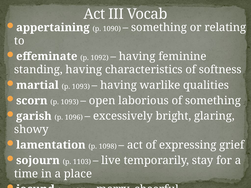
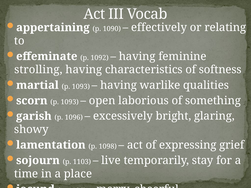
something: something -> effectively (159, 28)
standing: standing -> strolling (38, 70)
